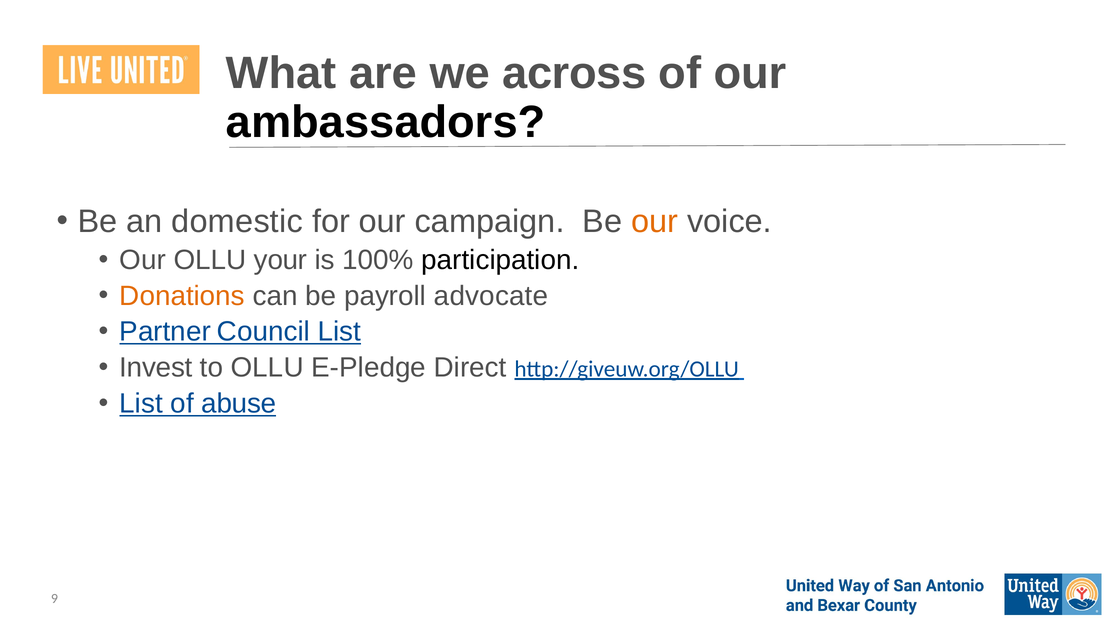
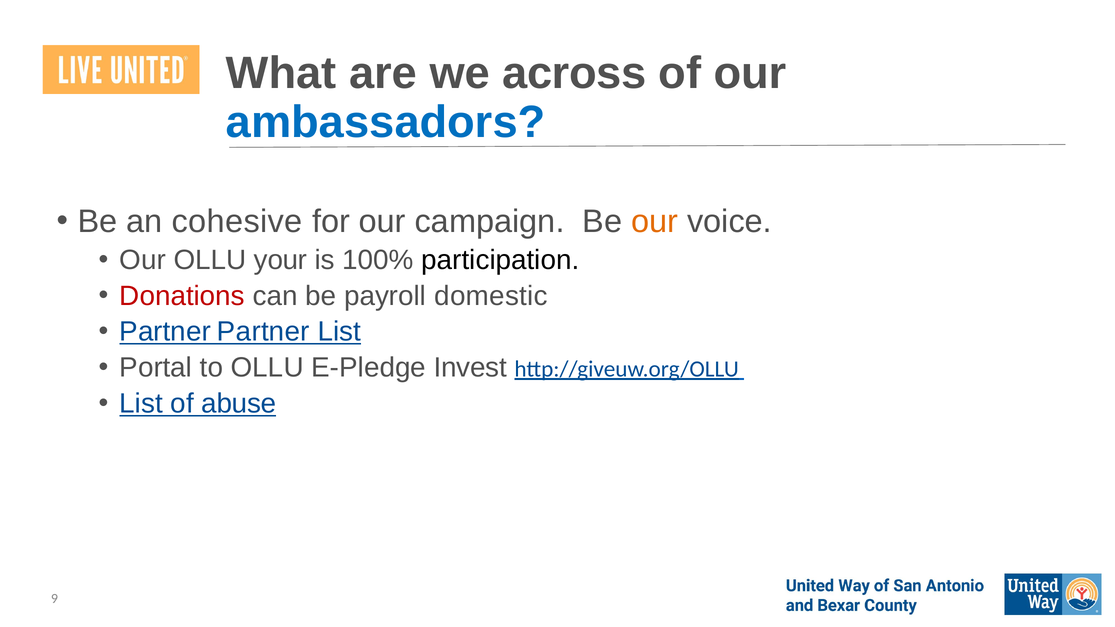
ambassadors colour: black -> blue (386, 122)
domestic: domestic -> cohesive (237, 222)
Donations colour: orange -> red (182, 296)
advocate: advocate -> domestic (491, 296)
Partner Council: Council -> Partner (263, 332)
Invest: Invest -> Portal (156, 368)
Direct: Direct -> Invest (470, 368)
